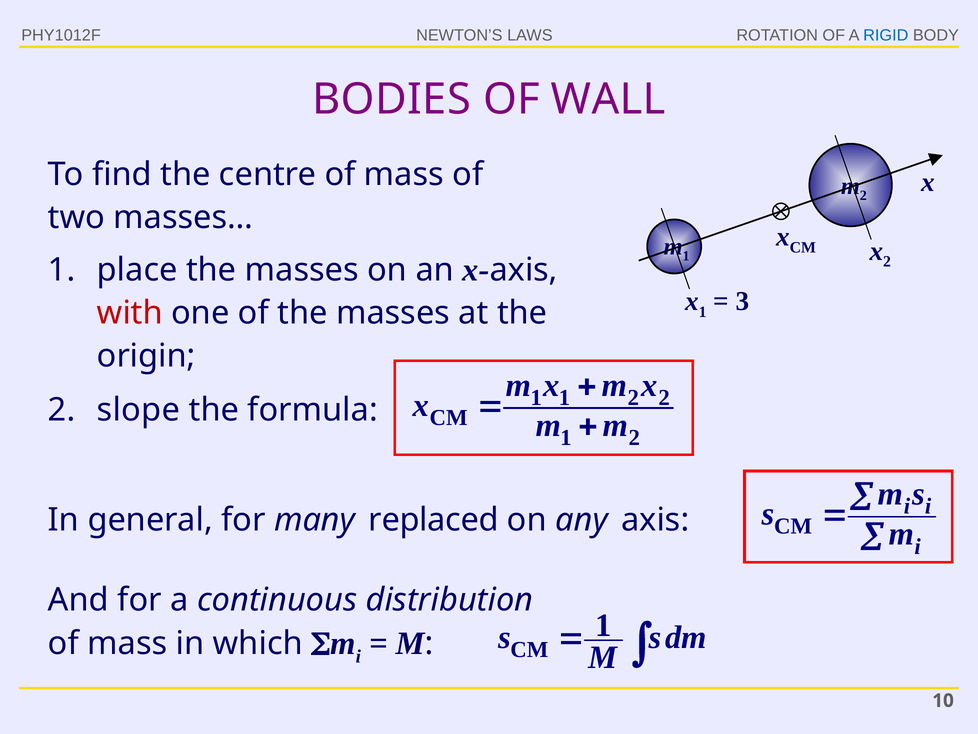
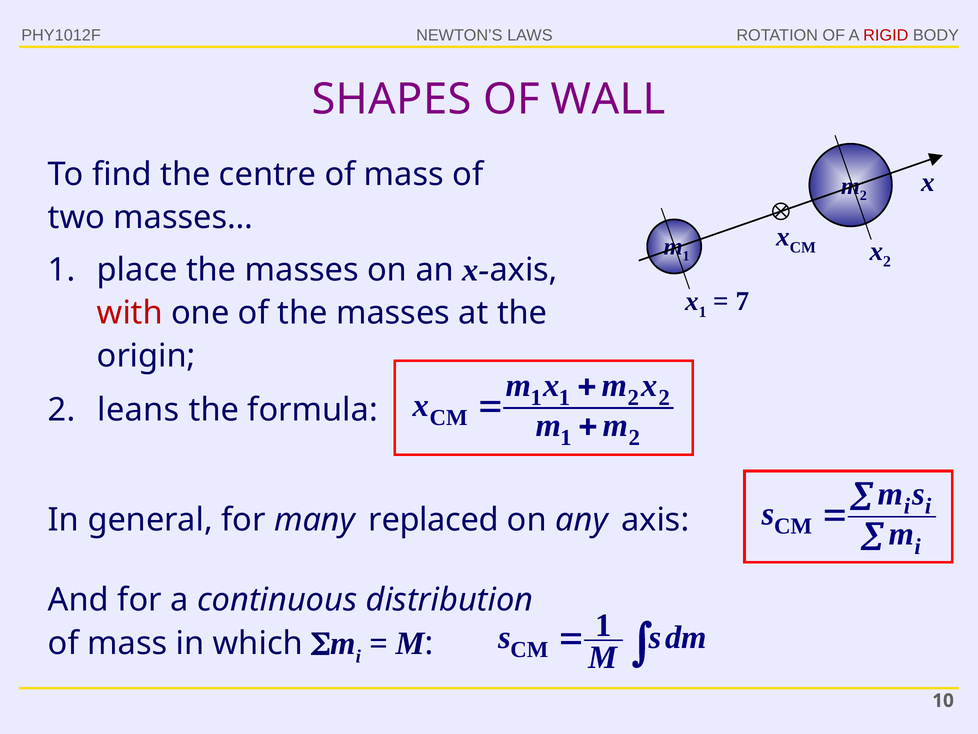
RIGID colour: blue -> red (886, 35)
BODIES: BODIES -> SHAPES (392, 100)
3: 3 -> 7 (742, 301)
slope: slope -> leans (138, 410)
